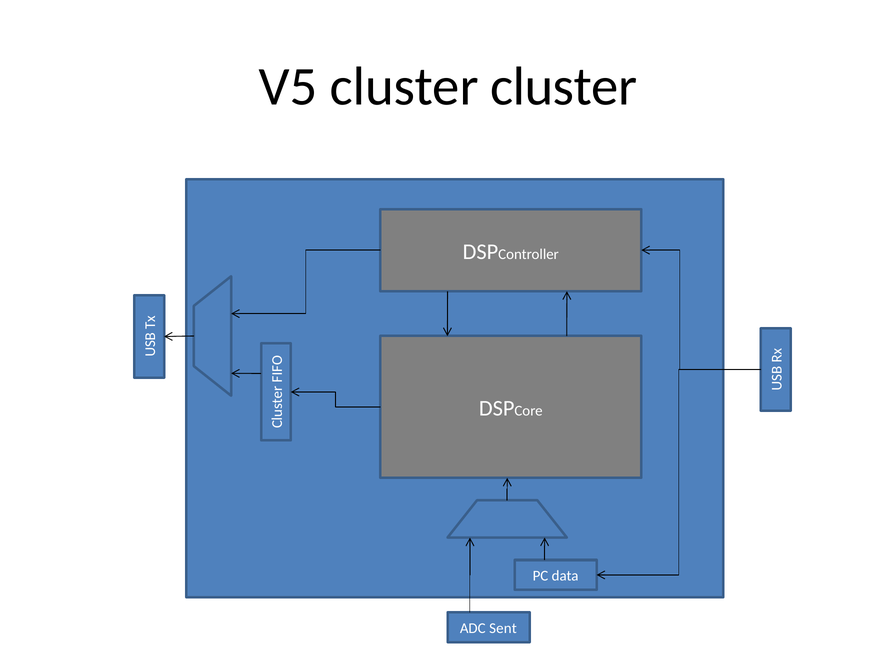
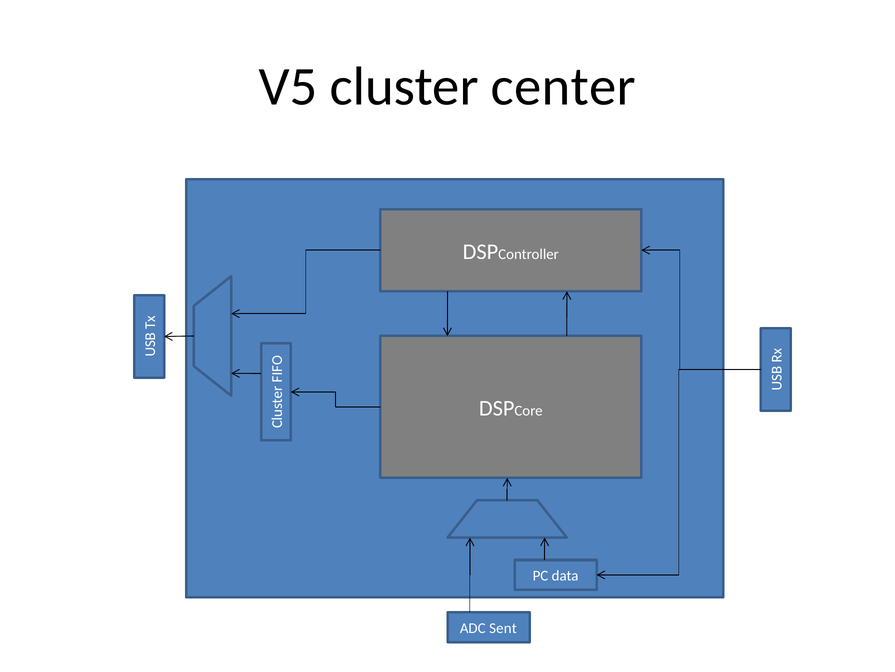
cluster cluster: cluster -> center (563, 87)
